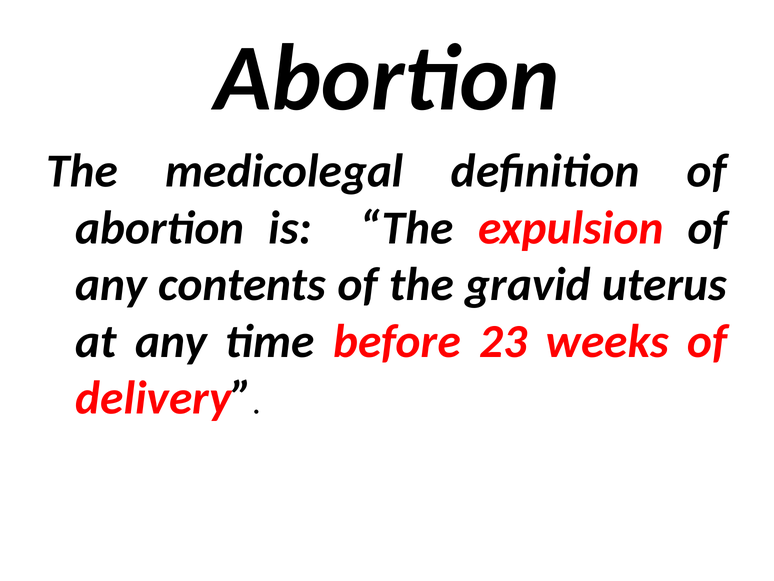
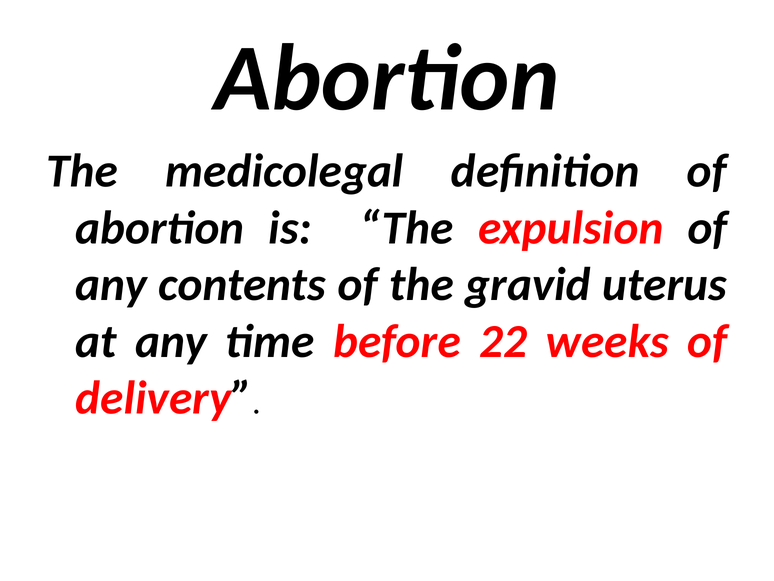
23: 23 -> 22 (503, 341)
